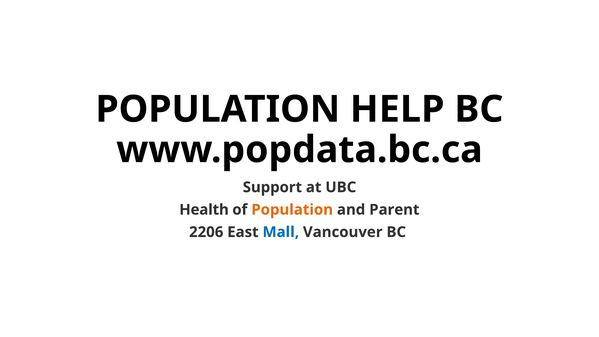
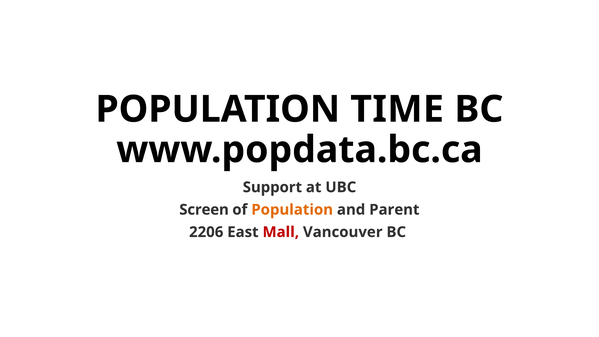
HELP: HELP -> TIME (397, 109)
Health: Health -> Screen (204, 210)
Mall colour: blue -> red (281, 232)
